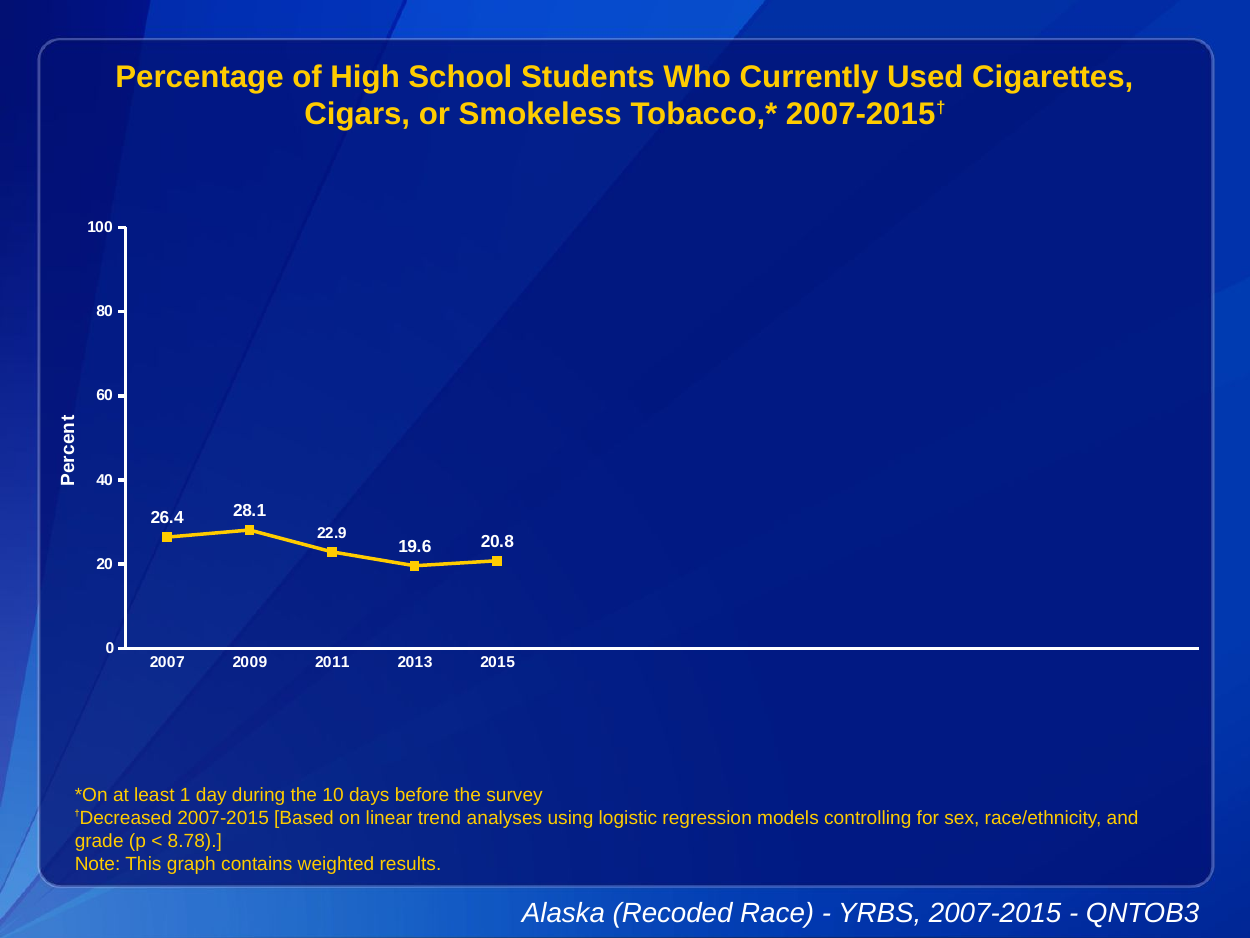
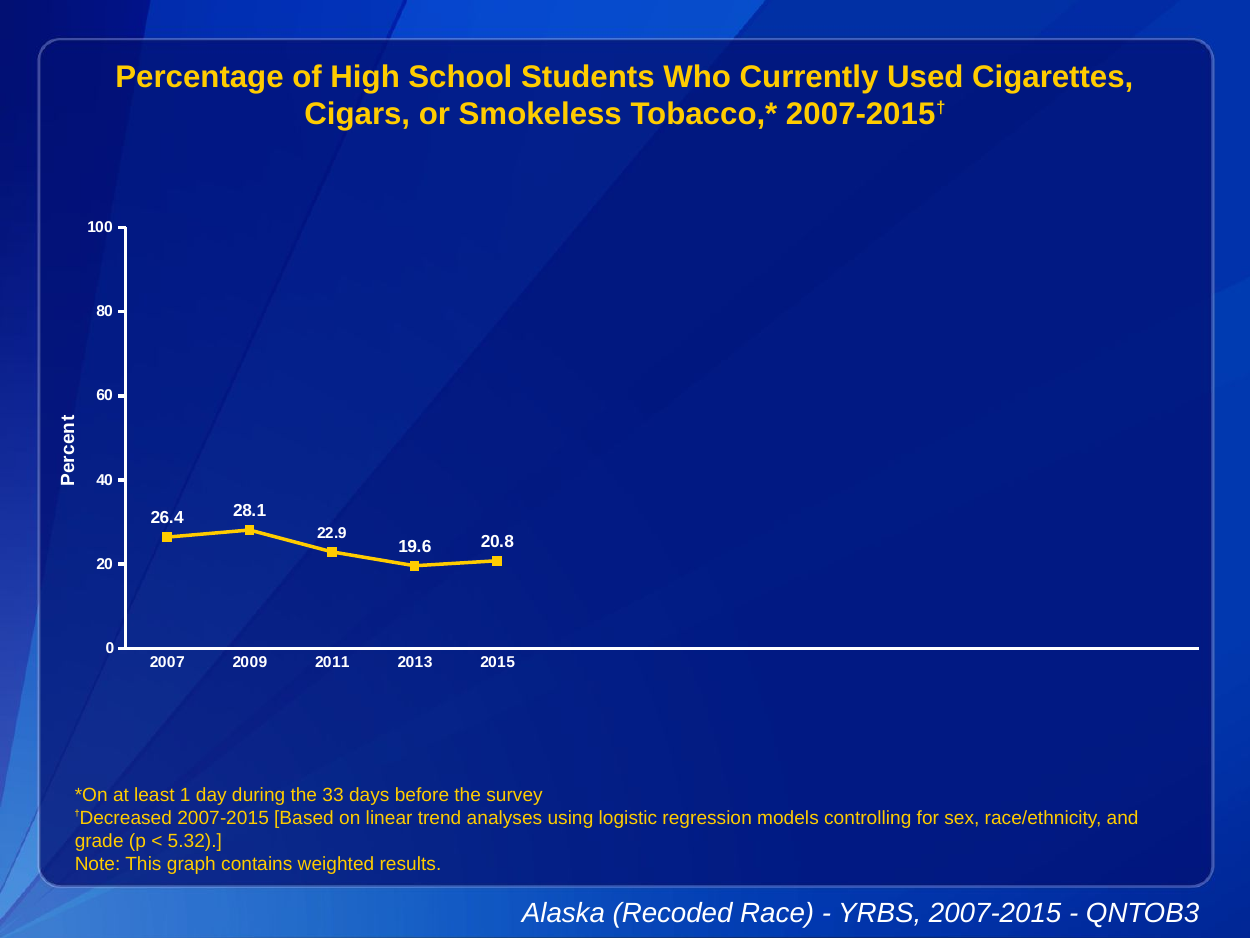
10: 10 -> 33 (333, 795)
8.78: 8.78 -> 5.32 (195, 841)
